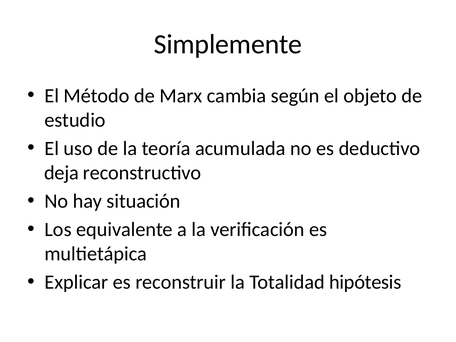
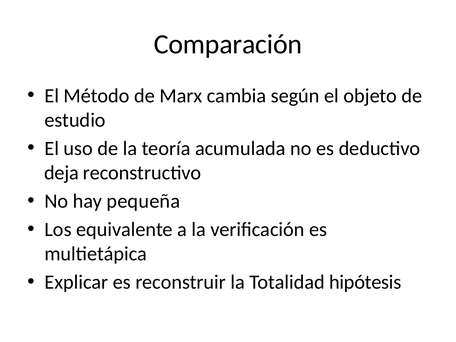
Simplemente: Simplemente -> Comparación (228, 44)
situación: situación -> pequeña (143, 201)
